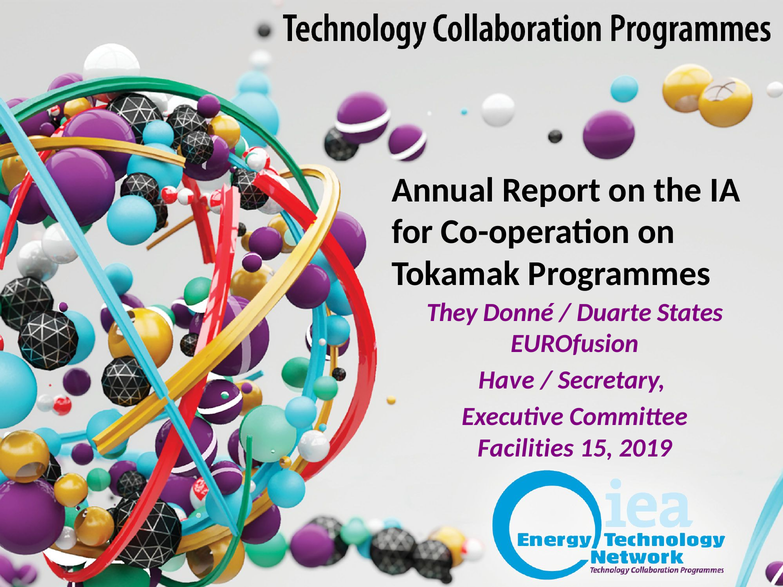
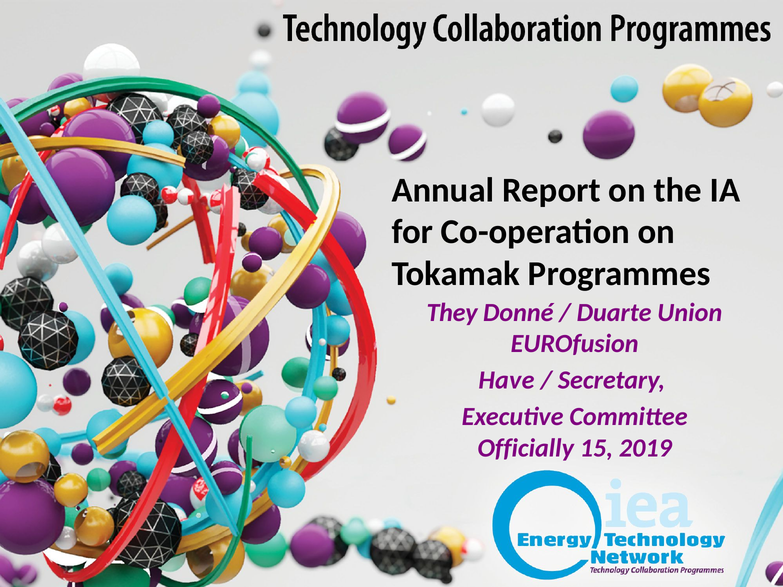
States: States -> Union (690, 313)
Facilities: Facilities -> Officially (526, 448)
